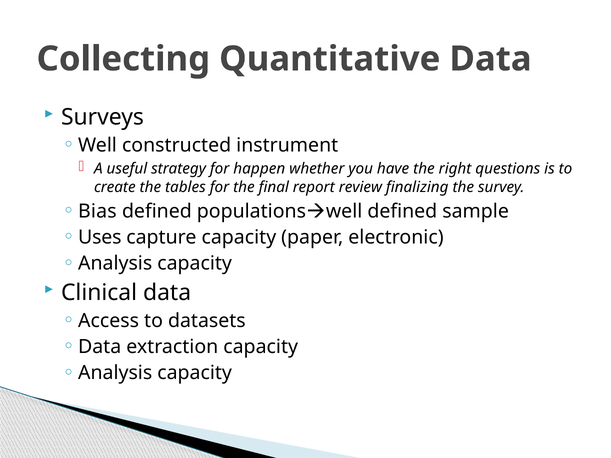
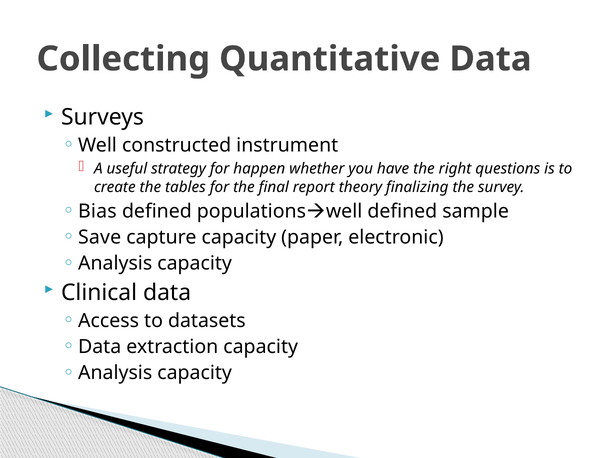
review: review -> theory (360, 187)
Uses: Uses -> Save (100, 237)
